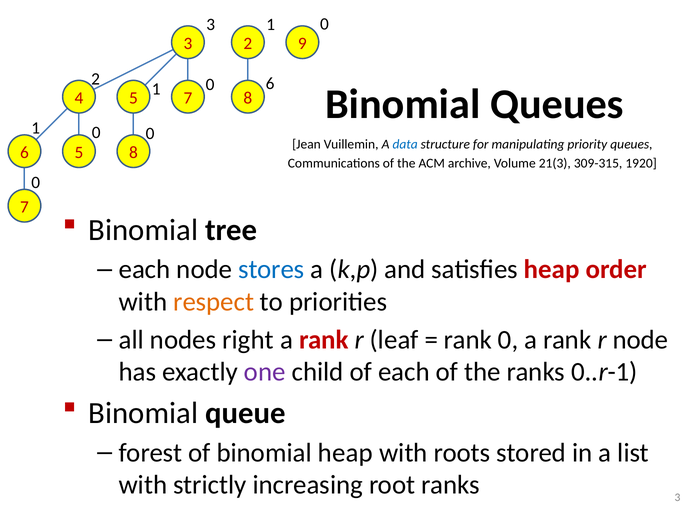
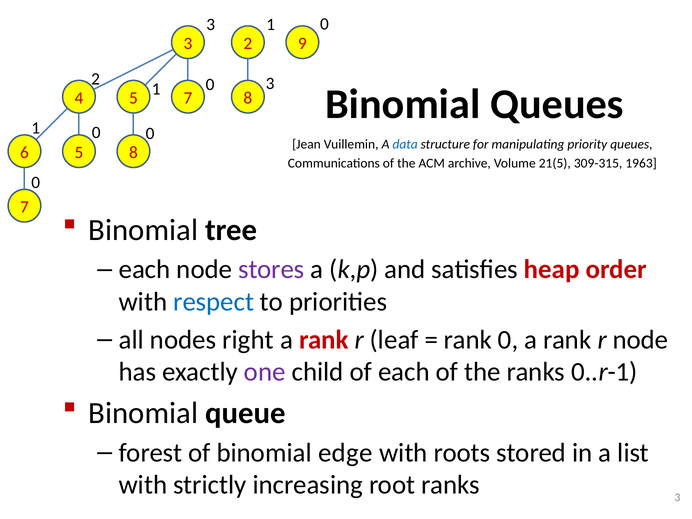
1 6: 6 -> 3 (270, 84)
21(3: 21(3 -> 21(5 (555, 163)
1920: 1920 -> 1963 (641, 163)
stores colour: blue -> purple (271, 270)
respect colour: orange -> blue (214, 302)
binomial heap: heap -> edge (345, 453)
